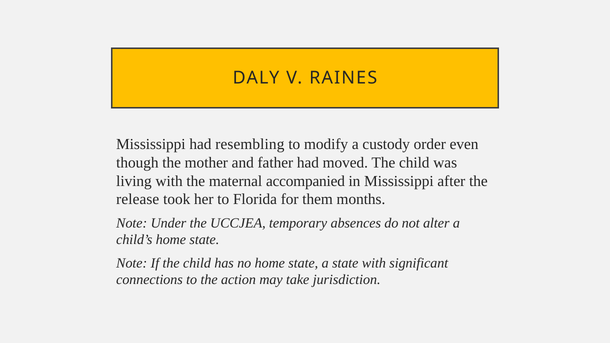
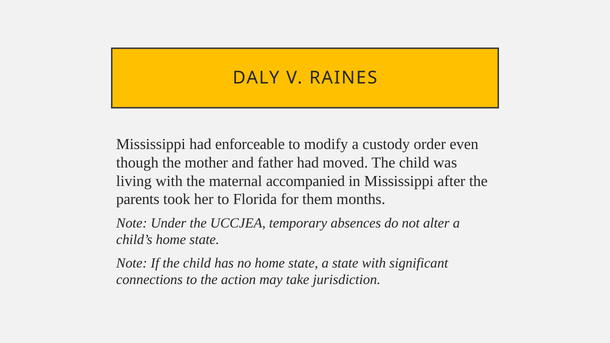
resembling: resembling -> enforceable (250, 144)
release: release -> parents (138, 199)
